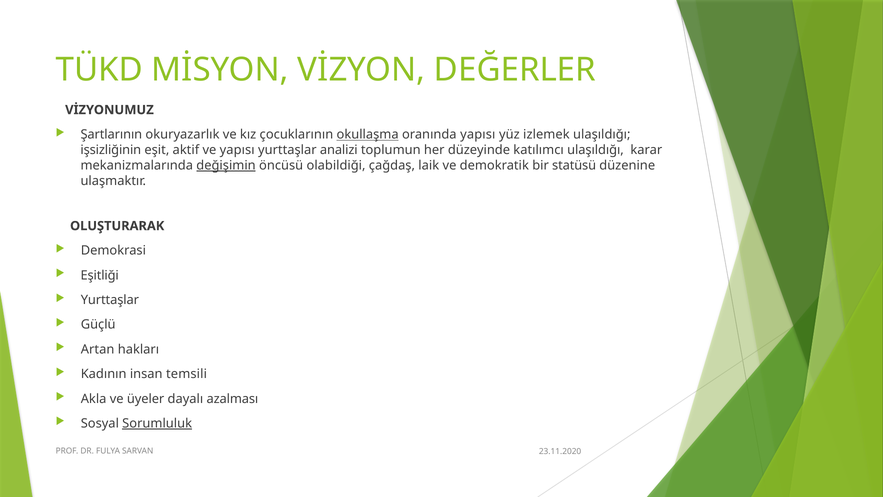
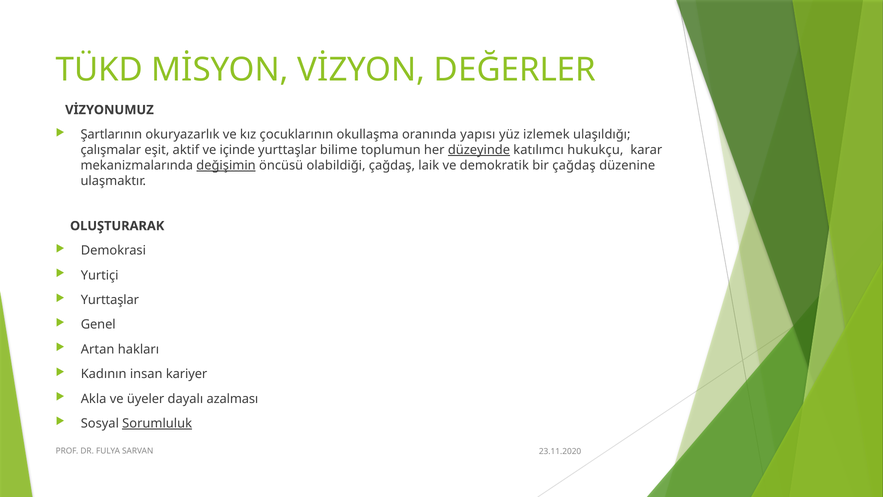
okullaşma underline: present -> none (368, 135)
işsizliğinin: işsizliğinin -> çalışmalar (111, 150)
ve yapısı: yapısı -> içinde (237, 150)
analizi: analizi -> bilime (339, 150)
düzeyinde underline: none -> present (479, 150)
katılımcı ulaşıldığı: ulaşıldığı -> hukukçu (595, 150)
bir statüsü: statüsü -> çağdaş (574, 165)
Eşitliği: Eşitliği -> Yurtiçi (100, 275)
Güçlü: Güçlü -> Genel (98, 324)
temsili: temsili -> kariyer (187, 374)
